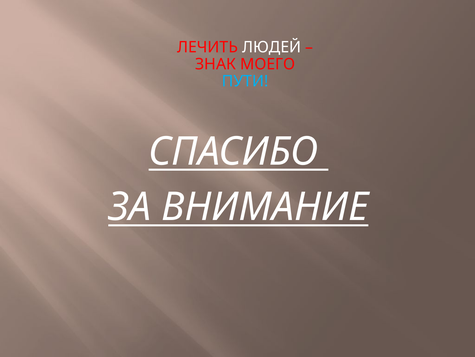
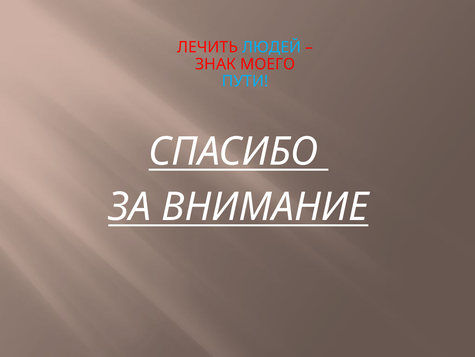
ЛЮДЕЙ colour: white -> light blue (272, 47)
